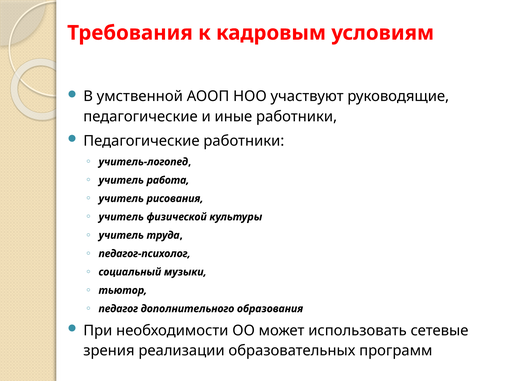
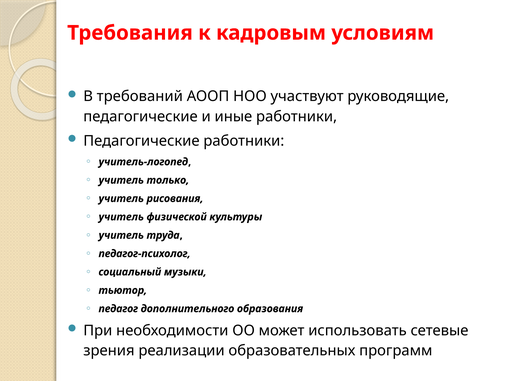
умственной: умственной -> требований (140, 96)
работа: работа -> только (168, 180)
